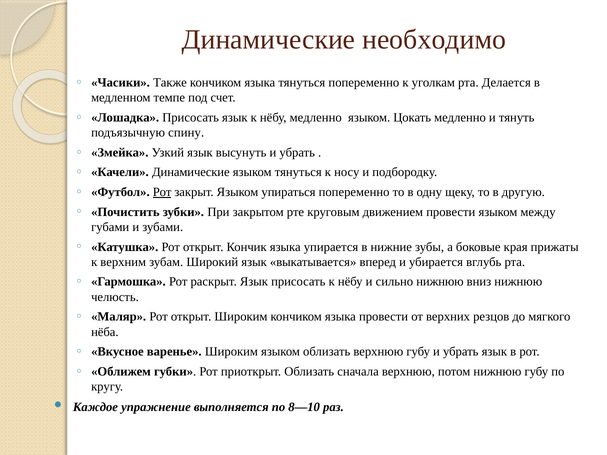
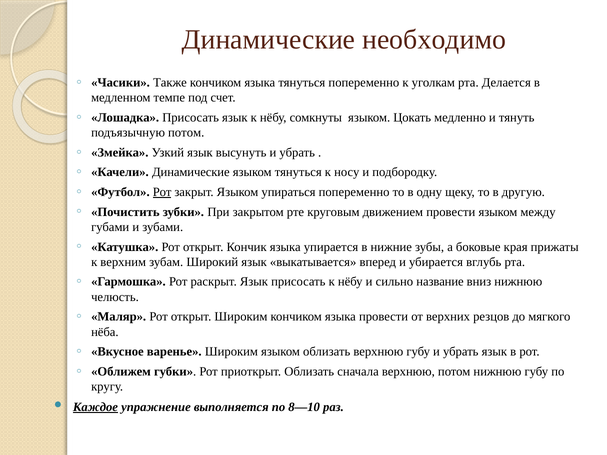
нёбу медленно: медленно -> сомкнуты (316, 118)
подъязычную спину: спину -> потом (186, 133)
сильно нижнюю: нижнюю -> название (440, 282)
Каждое underline: none -> present (95, 407)
